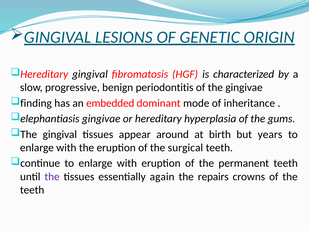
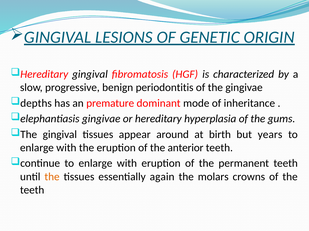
finding: finding -> depths (36, 103)
embedded: embedded -> premature (110, 103)
surgical: surgical -> anterior (186, 148)
the colour: purple -> orange (52, 177)
repairs: repairs -> molars (213, 177)
